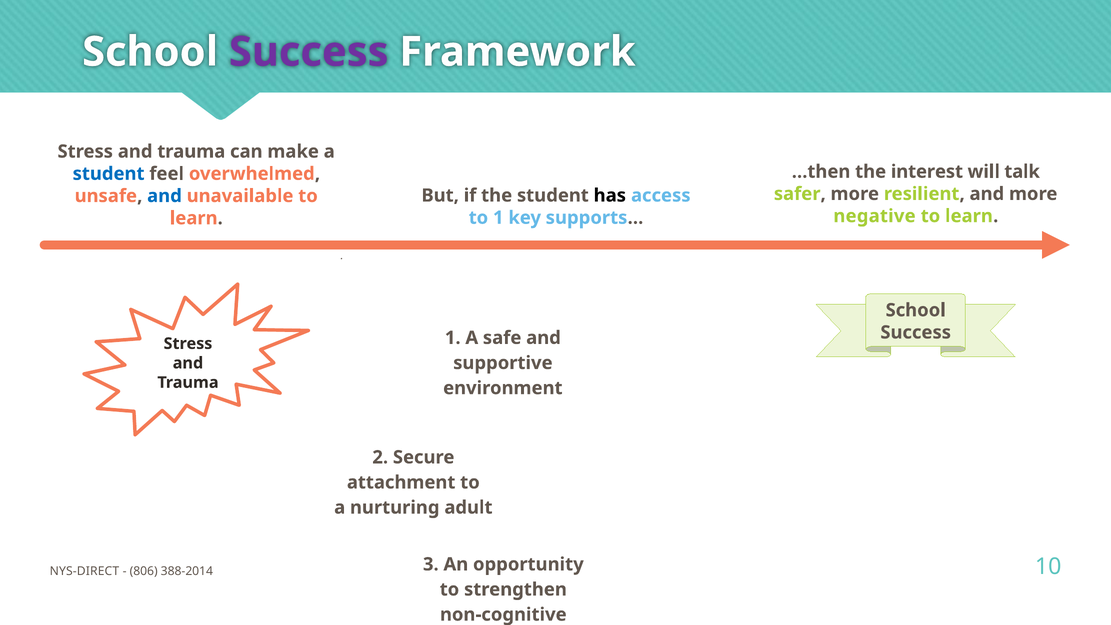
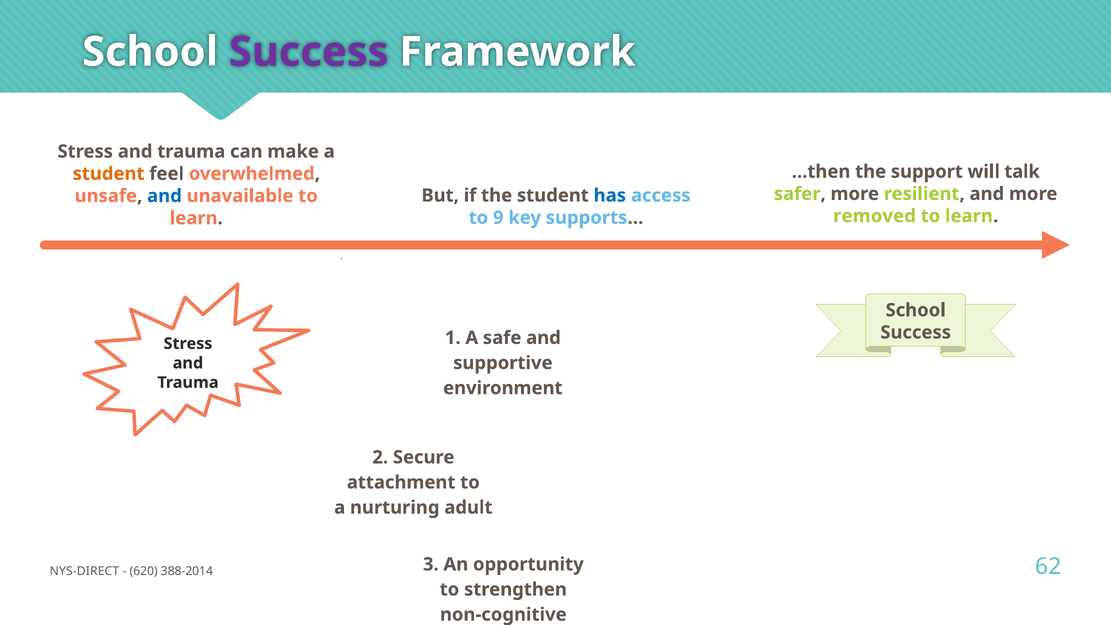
interest: interest -> support (927, 172)
student colour: blue -> orange (109, 174)
has colour: black -> blue (610, 195)
negative: negative -> removed (875, 216)
to 1: 1 -> 9 (498, 218)
806: 806 -> 620 (144, 571)
10: 10 -> 62 (1048, 567)
